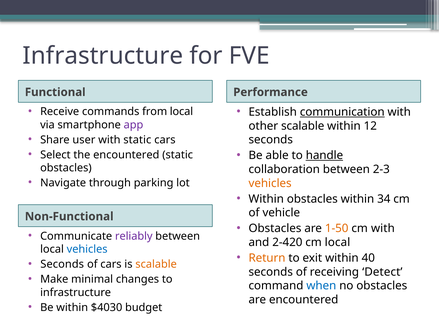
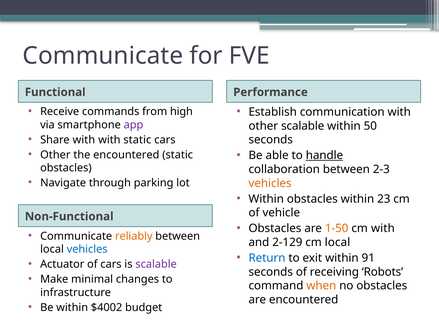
Infrastructure: Infrastructure -> Communicate (103, 56)
from local: local -> high (181, 112)
communication underline: present -> none (342, 112)
12: 12 -> 50 (370, 126)
Share user: user -> with (84, 140)
Select: Select -> Other (55, 155)
34: 34 -> 23 (384, 199)
reliably colour: purple -> orange (134, 236)
2-420: 2-420 -> 2-129 (287, 243)
Return colour: orange -> blue (267, 258)
40: 40 -> 91 (368, 258)
Seconds: Seconds -> Actuator (62, 264)
scalable colour: orange -> purple (156, 264)
Detect: Detect -> Robots (382, 272)
when colour: blue -> orange (321, 286)
$4030: $4030 -> $4002 (107, 308)
